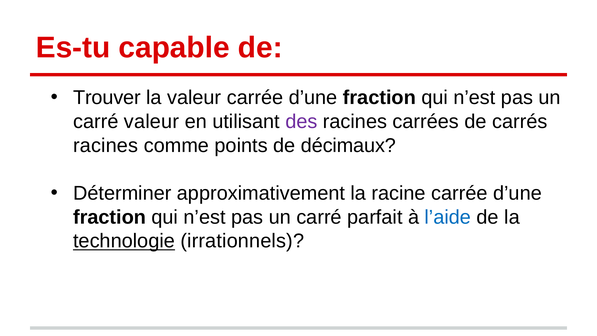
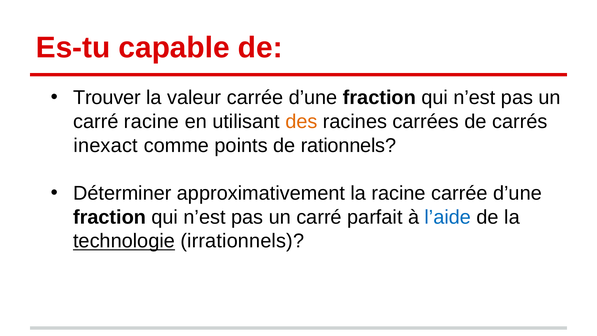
carré valeur: valeur -> racine (152, 122)
des colour: purple -> orange (301, 122)
racines: racines -> inexact (106, 145)
décimaux: décimaux -> rationnels (348, 145)
